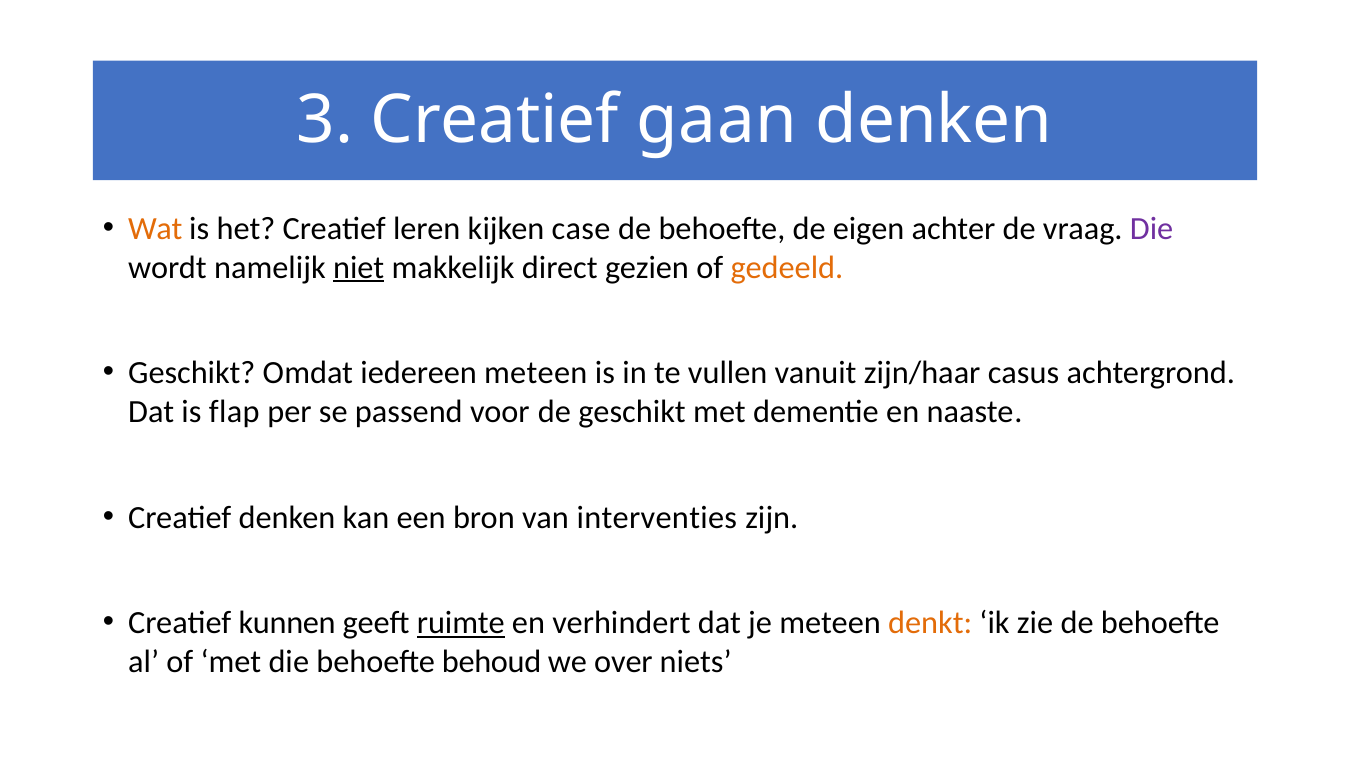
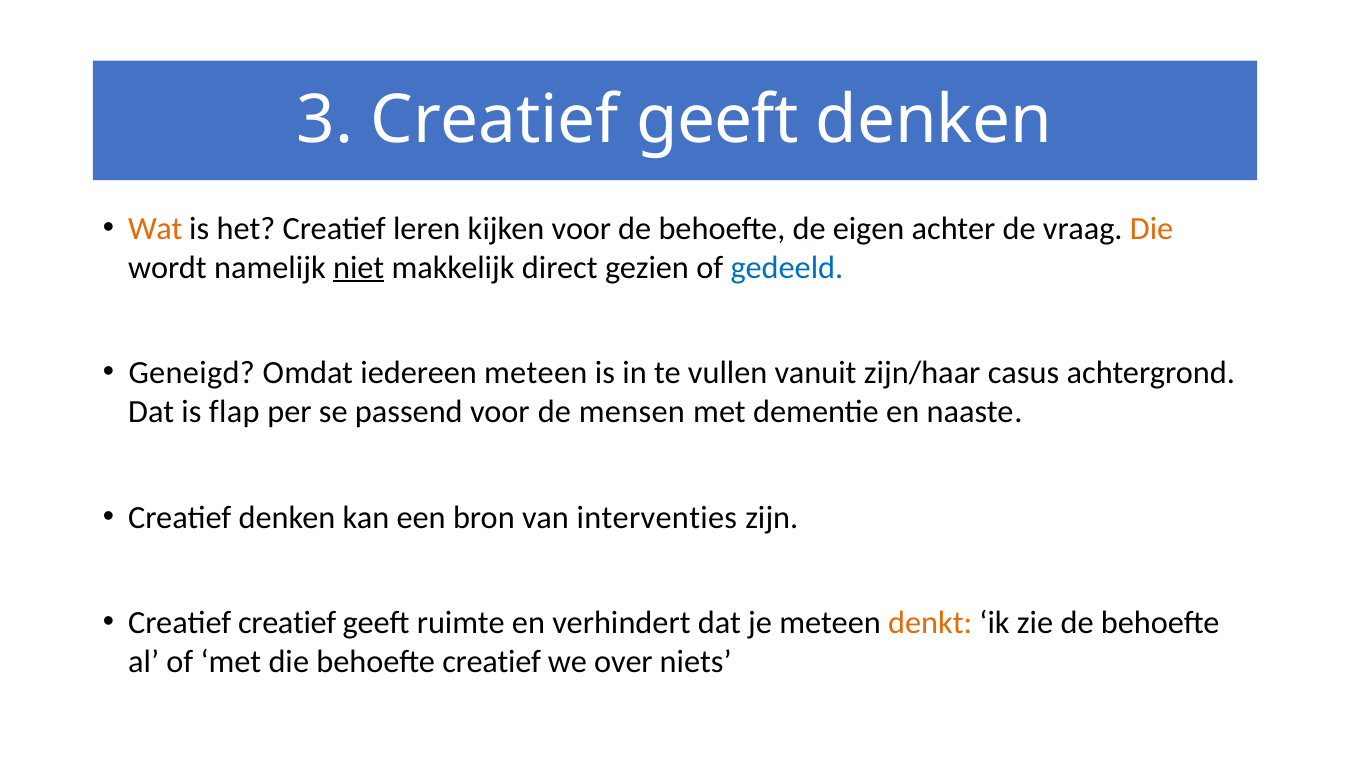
3 Creatief gaan: gaan -> geeft (718, 120)
kijken case: case -> voor (581, 229)
Die colour: purple -> orange (1152, 229)
gedeeld colour: orange -> blue (787, 268)
Geschikt: Geschikt -> Geneigd (192, 373)
de geschikt: geschikt -> mensen (632, 412)
Creatief kunnen: kunnen -> creatief (287, 624)
ruimte underline: present -> none (461, 624)
behoefte behoud: behoud -> creatief (492, 662)
